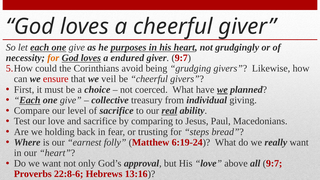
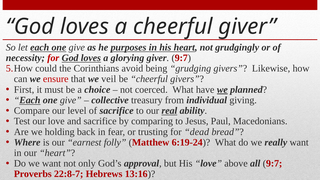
for colour: orange -> red (53, 58)
endured: endured -> glorying (127, 58)
steps: steps -> dead (197, 132)
22:8-6: 22:8-6 -> 22:8-7 (69, 174)
